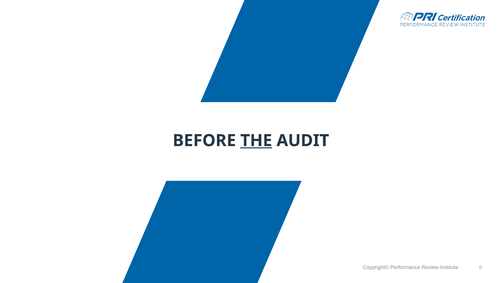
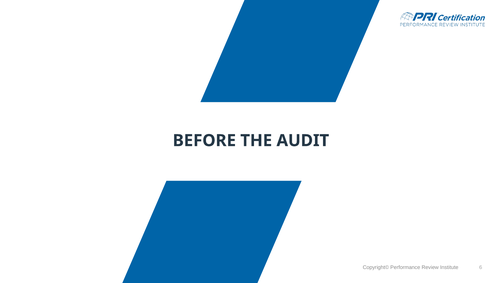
THE underline: present -> none (256, 140)
